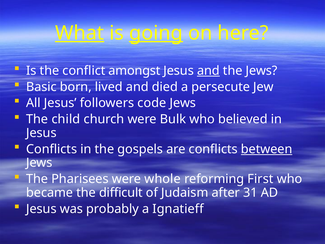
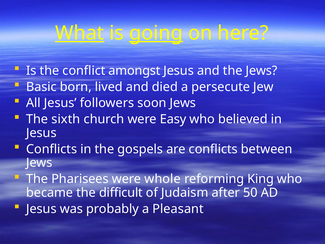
and underline: present -> none (208, 71)
code: code -> soon (152, 103)
child: child -> sixth (66, 119)
Bulk: Bulk -> Easy (173, 119)
between underline: present -> none (267, 149)
First: First -> King (261, 179)
31: 31 -> 50 (250, 192)
Ignatieff: Ignatieff -> Pleasant (178, 209)
